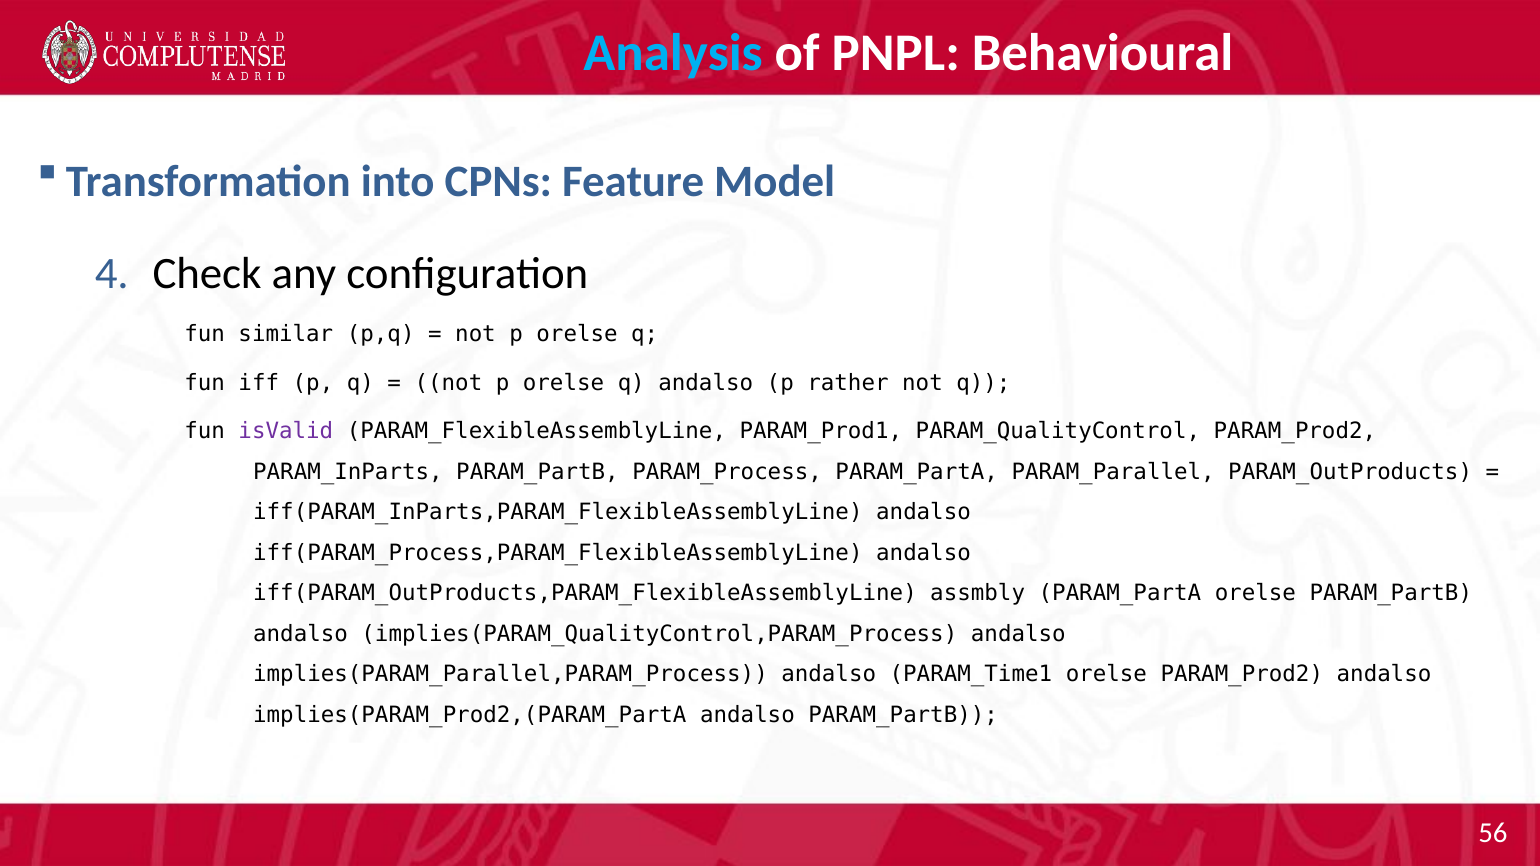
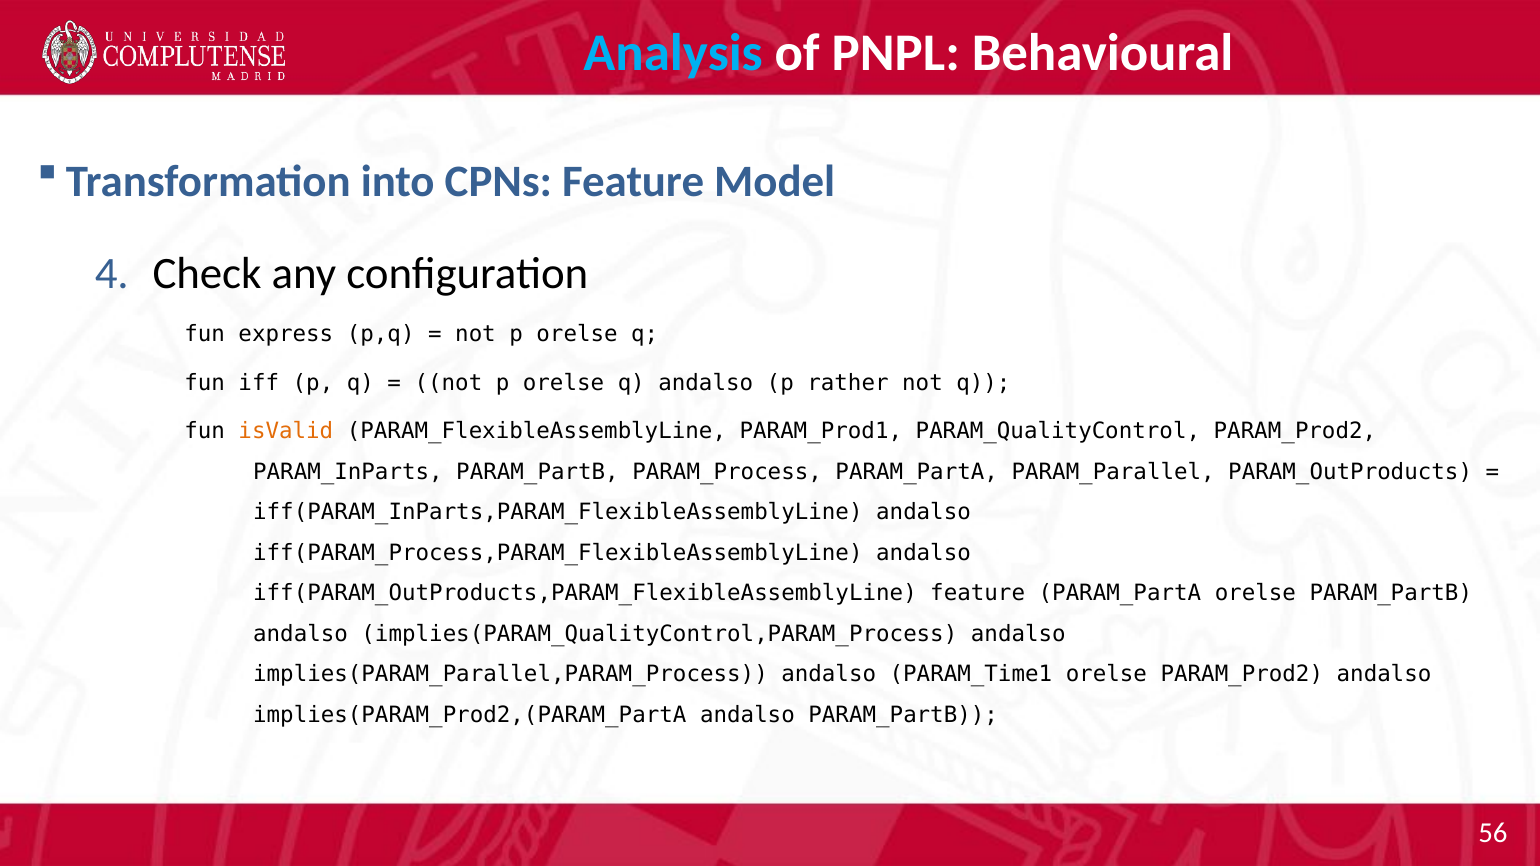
similar: similar -> express (286, 335)
isValid colour: purple -> orange (286, 432)
iff(PARAM_OutProducts,PARAM_FlexibleAssemblyLine assmbly: assmbly -> feature (978, 594)
